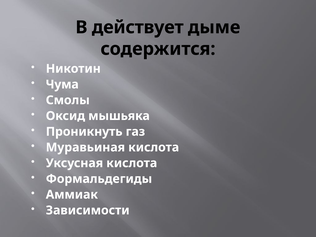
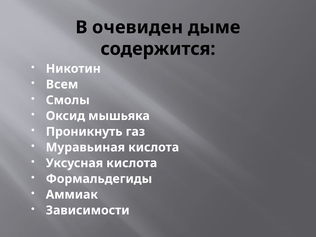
действует: действует -> очевиден (138, 27)
Чума: Чума -> Всем (62, 84)
